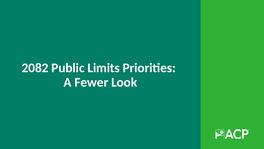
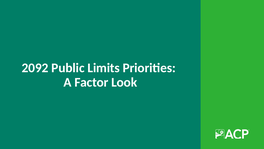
2082: 2082 -> 2092 (35, 68)
Fewer: Fewer -> Factor (91, 82)
